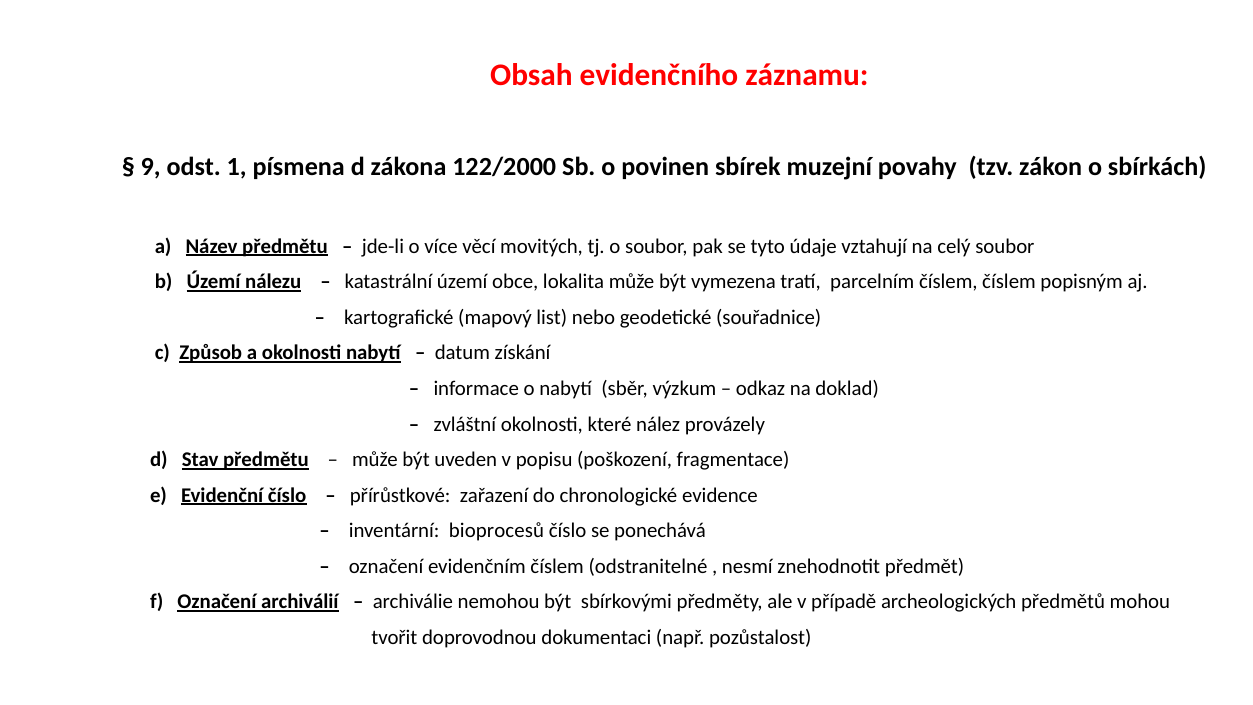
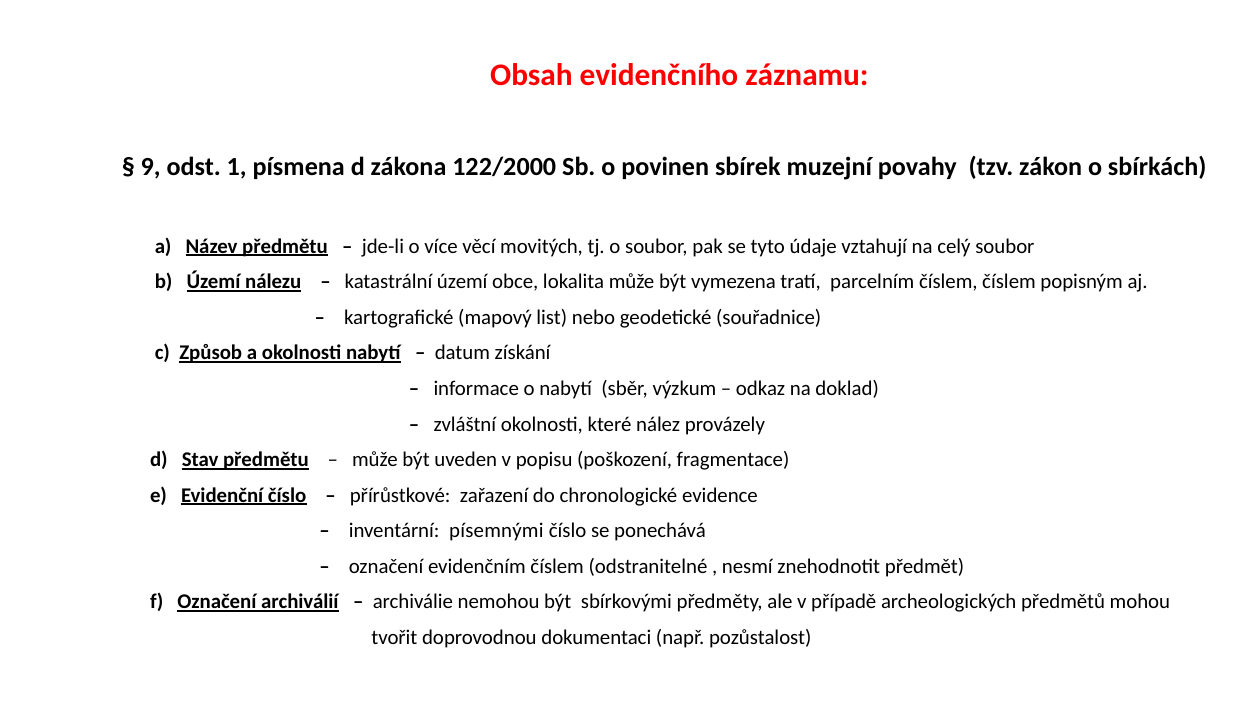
bioprocesů: bioprocesů -> písemnými (496, 531)
